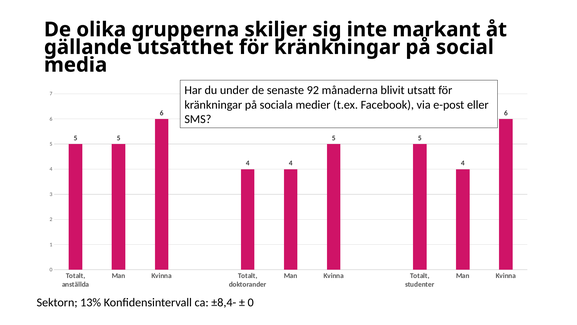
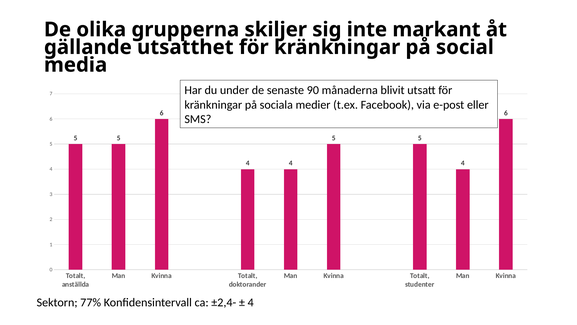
92: 92 -> 90 (313, 90)
13%: 13% -> 77% (91, 302)
±8,4-: ±8,4- -> ±2,4- (224, 302)
0: 0 -> 4 (251, 302)
